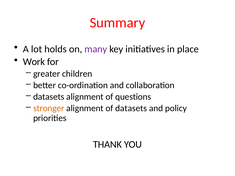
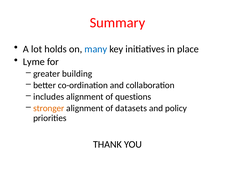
many colour: purple -> blue (96, 49)
Work: Work -> Lyme (34, 62)
children: children -> building (77, 74)
datasets: datasets -> includes (49, 97)
